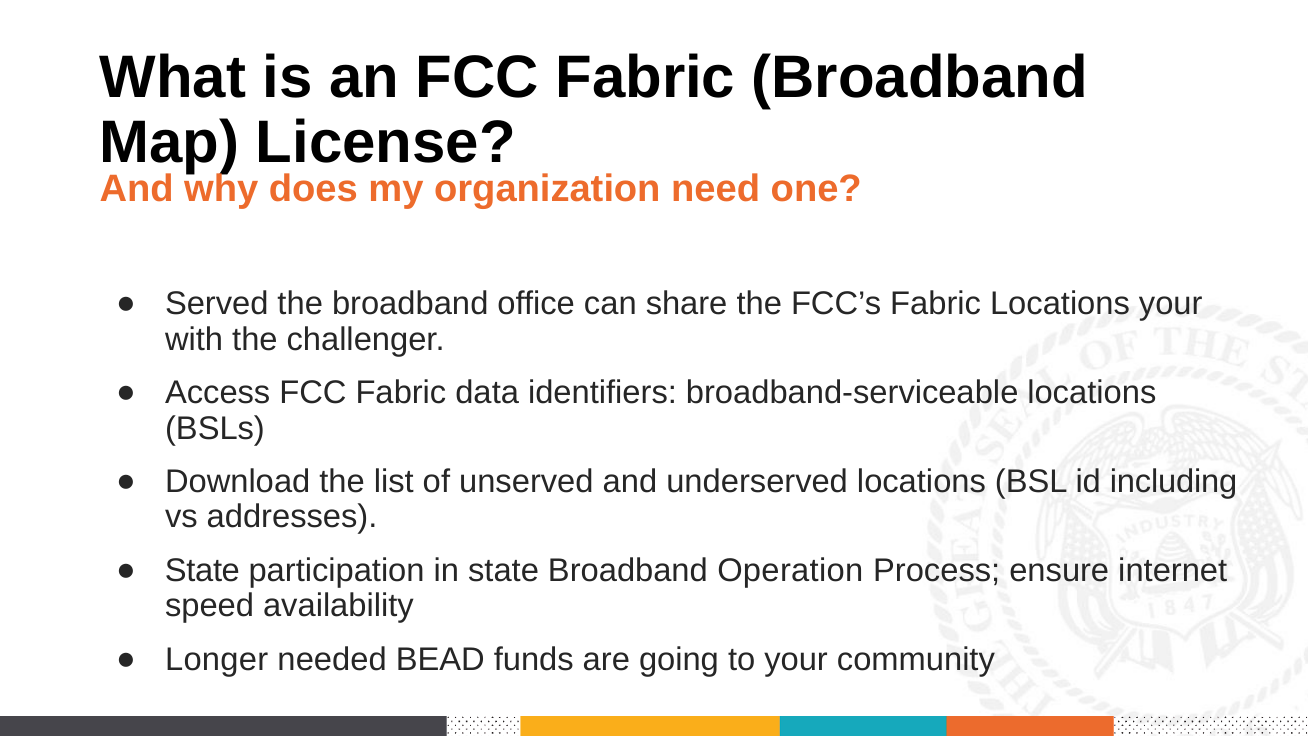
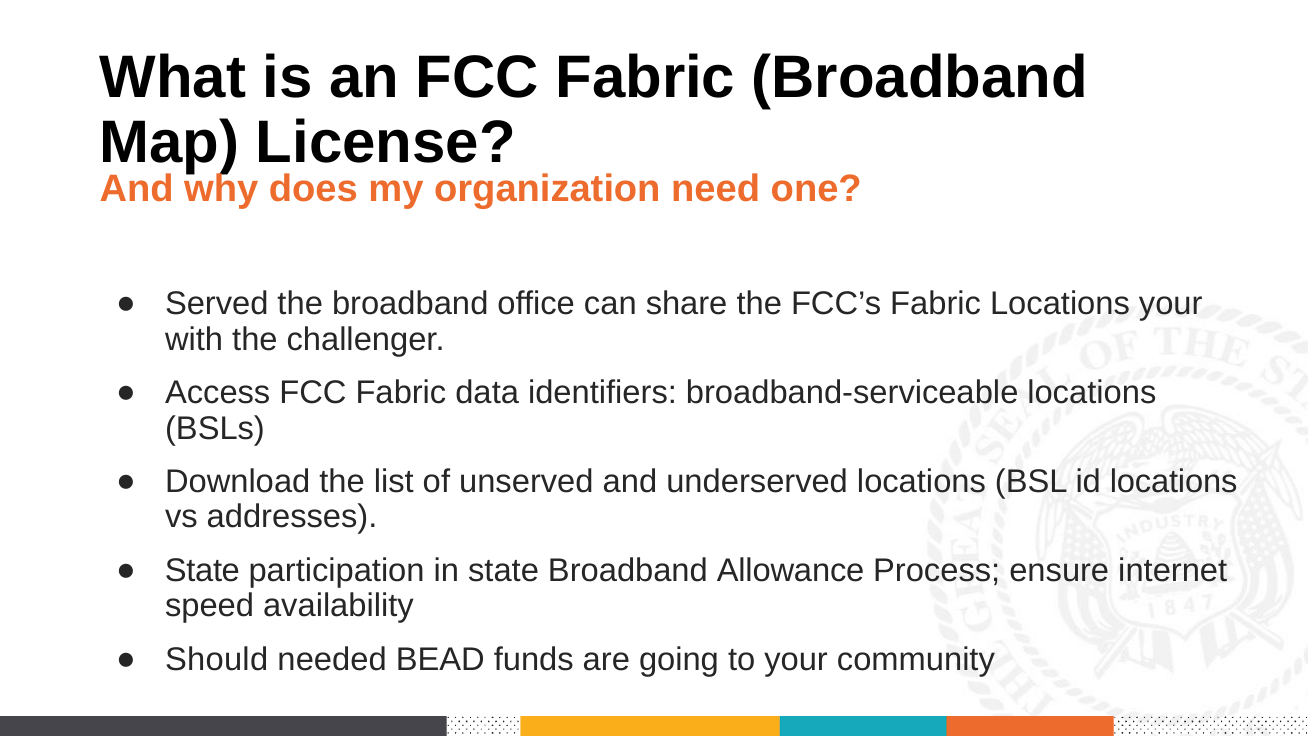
id including: including -> locations (1174, 482)
Operation: Operation -> Allowance (791, 570)
Longer: Longer -> Should (217, 659)
